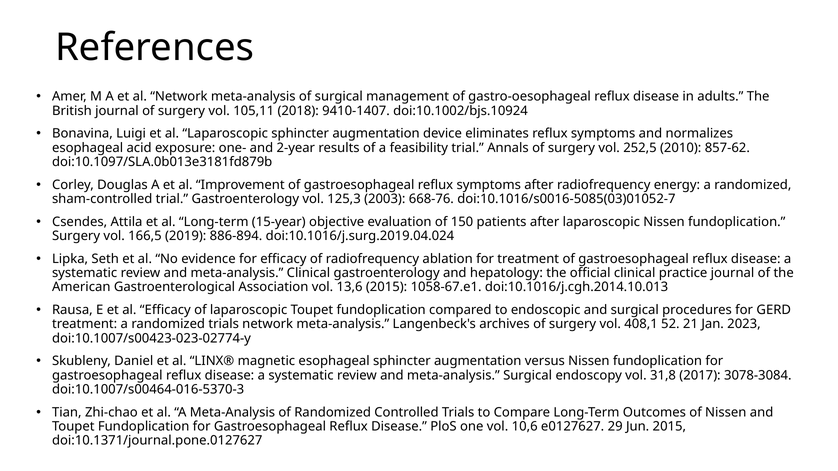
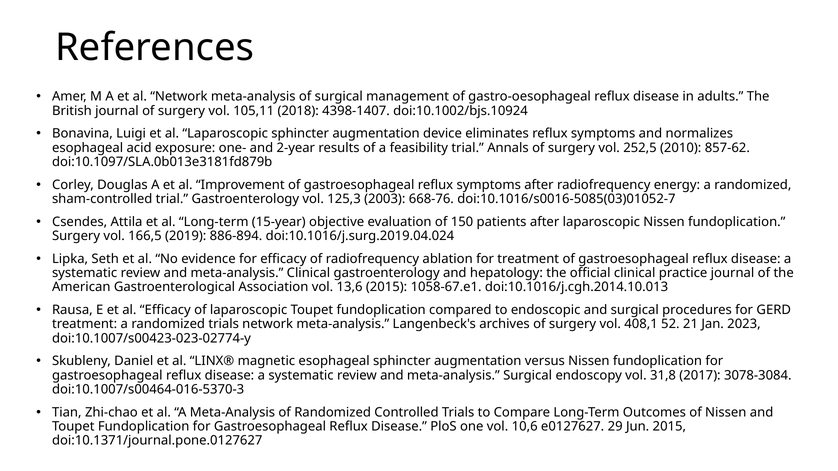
9410-1407: 9410-1407 -> 4398-1407 (356, 111)
